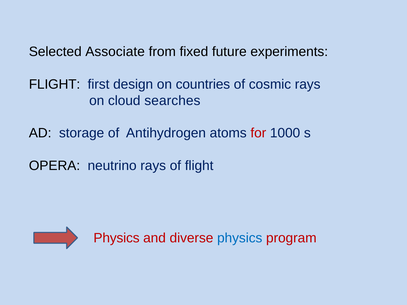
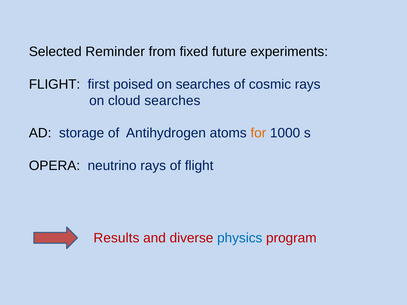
Associate: Associate -> Reminder (115, 52)
design: design -> poised (133, 84)
on countries: countries -> searches (203, 84)
for colour: red -> orange (258, 133)
Physics: Physics -> Results (116, 238)
